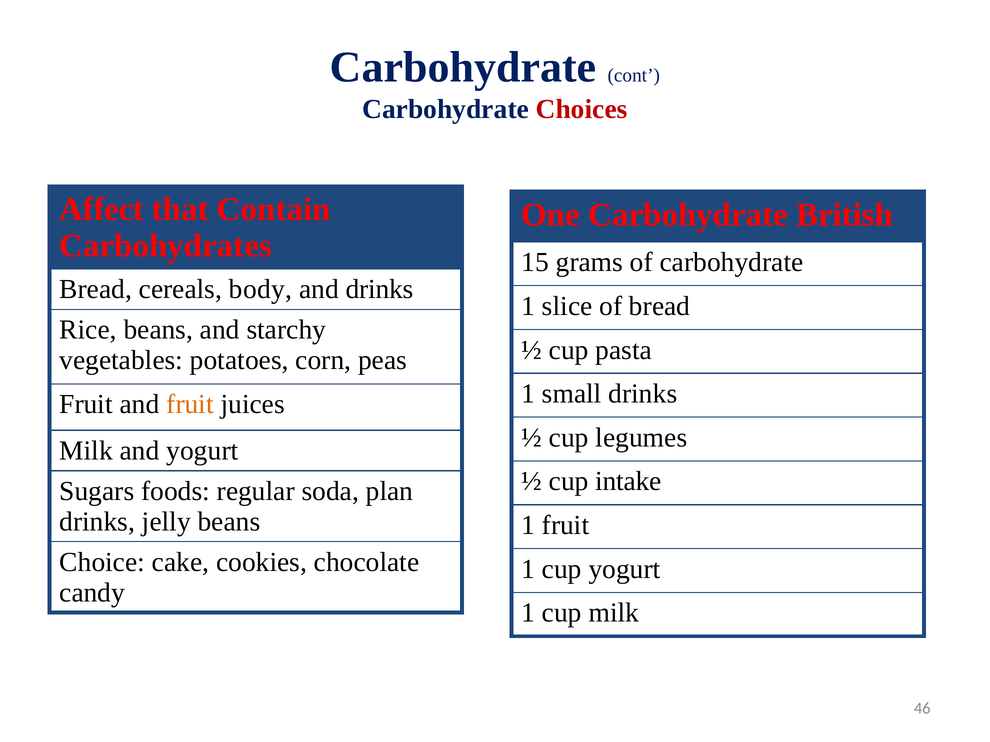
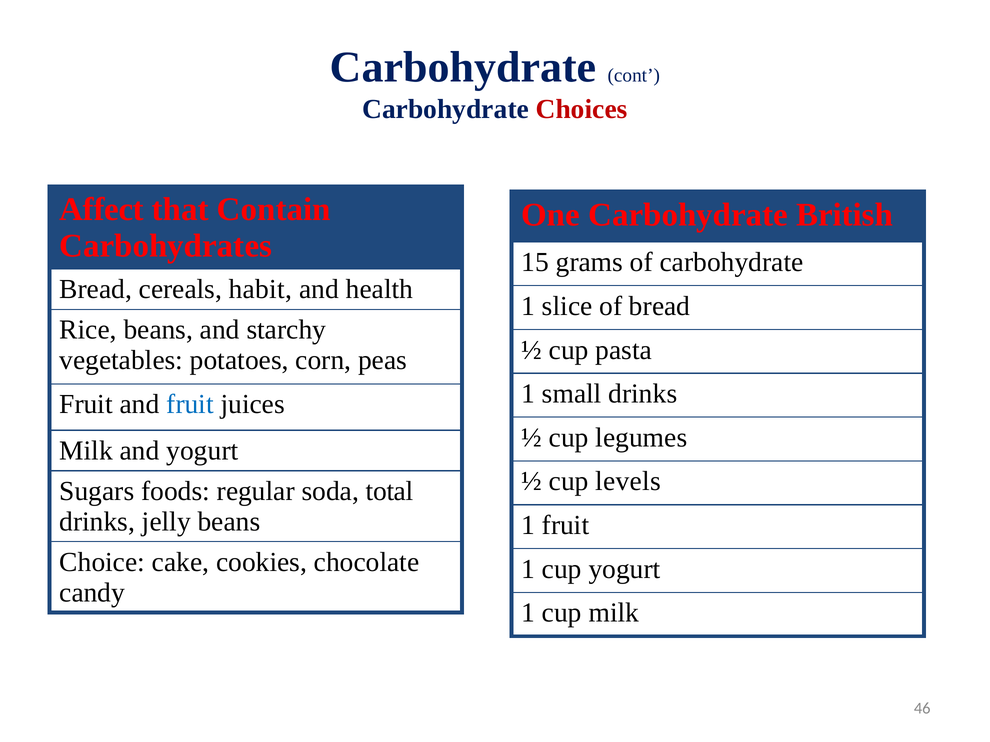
body: body -> habit (261, 290)
and drinks: drinks -> health (379, 290)
fruit colour: orange -> blue (190, 405)
intake: intake -> levels (628, 482)
plan: plan -> total (390, 491)
